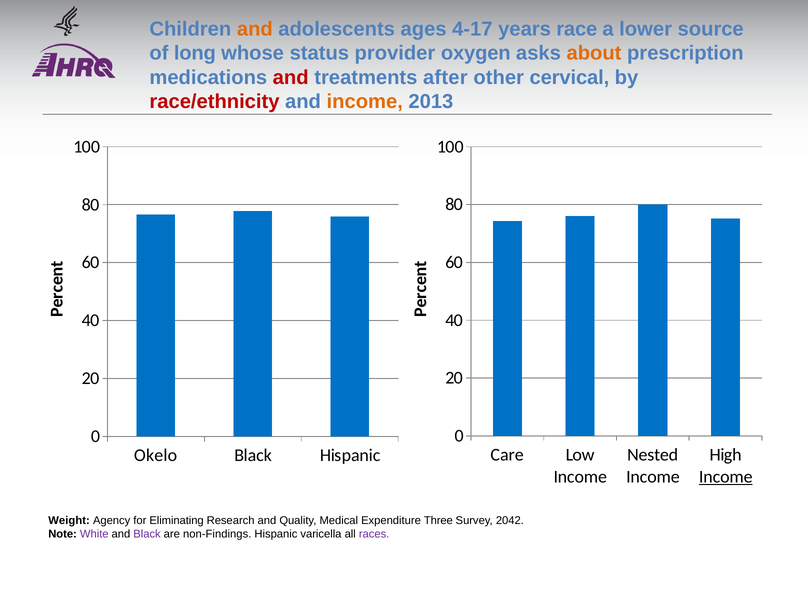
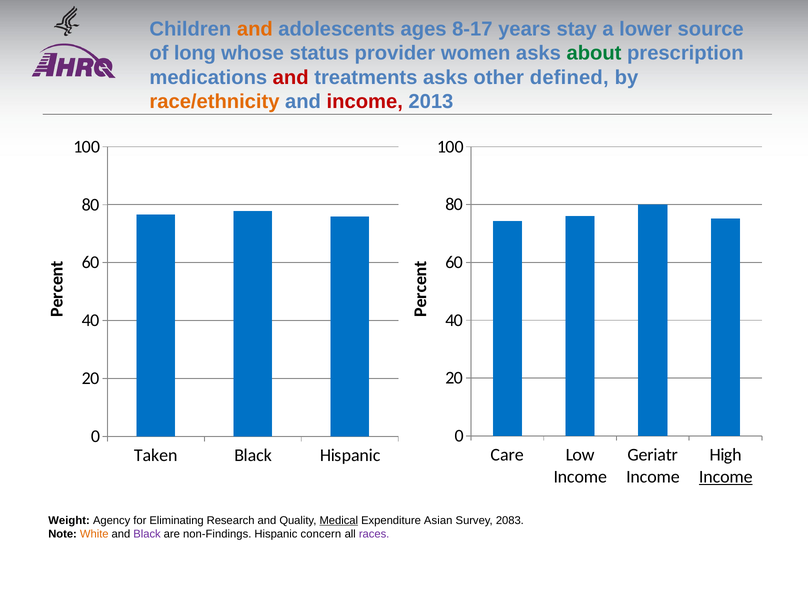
4-17: 4-17 -> 8-17 (472, 29)
race: race -> stay (577, 29)
oxygen: oxygen -> women (476, 53)
about colour: orange -> green (594, 53)
treatments after: after -> asks (445, 77)
cervical: cervical -> defined (569, 77)
race/ethnicity colour: red -> orange (214, 102)
income colour: orange -> red (365, 102)
Nested: Nested -> Geriatr (653, 455)
Okelo: Okelo -> Taken (156, 455)
Medical underline: none -> present (339, 521)
Three: Three -> Asian (438, 521)
2042: 2042 -> 2083 (510, 521)
White colour: purple -> orange (94, 534)
varicella: varicella -> concern (321, 534)
